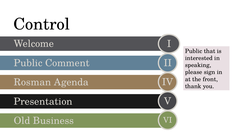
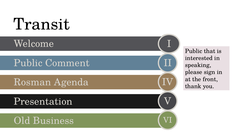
Control: Control -> Transit (42, 24)
